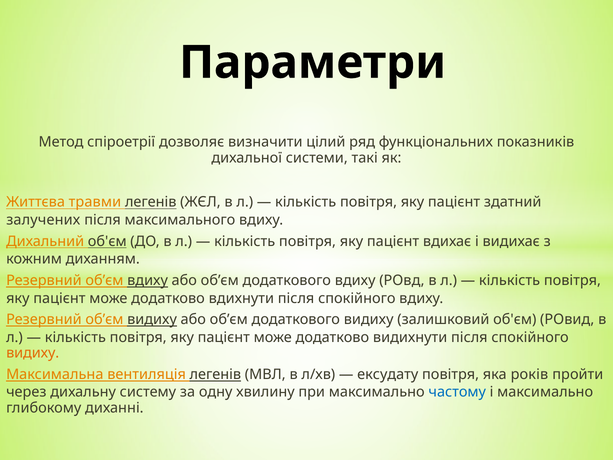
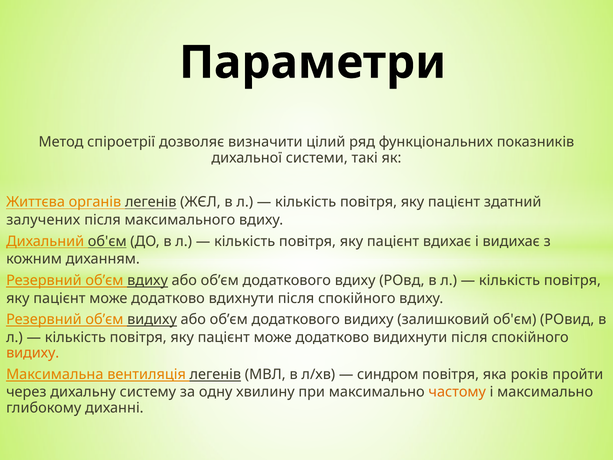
травми: травми -> органів (95, 202)
ексудату: ексудату -> синдром (388, 374)
частому colour: blue -> orange (457, 392)
